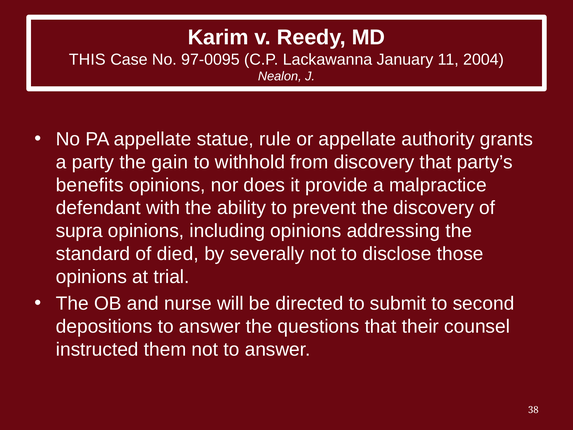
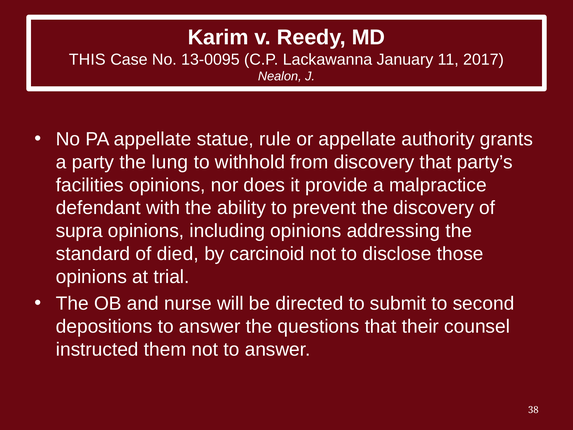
97-0095: 97-0095 -> 13-0095 (210, 59)
2004: 2004 -> 2017 (484, 59)
gain: gain -> lung (170, 162)
benefits: benefits -> facilities (90, 185)
severally: severally -> carcinoid (267, 254)
